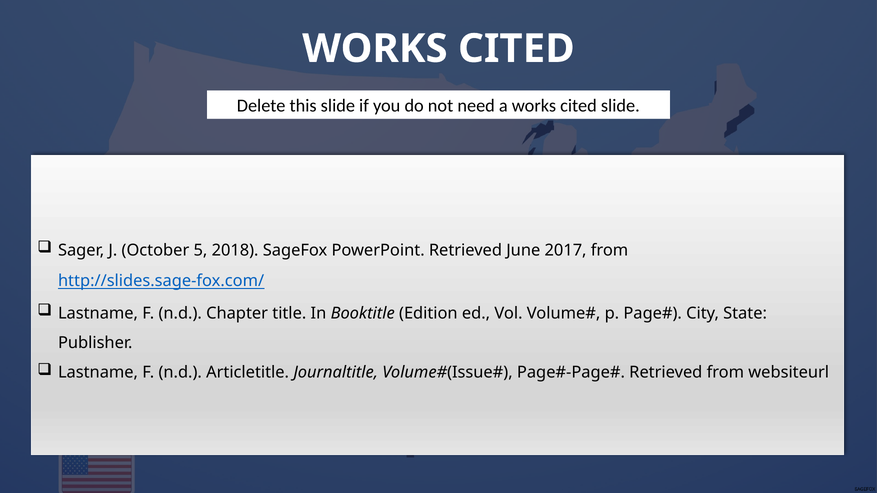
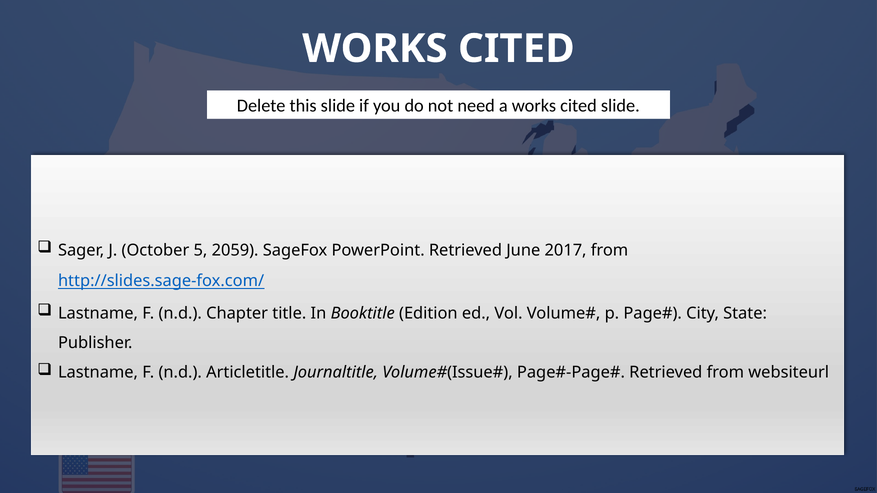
2018: 2018 -> 2059 (235, 250)
